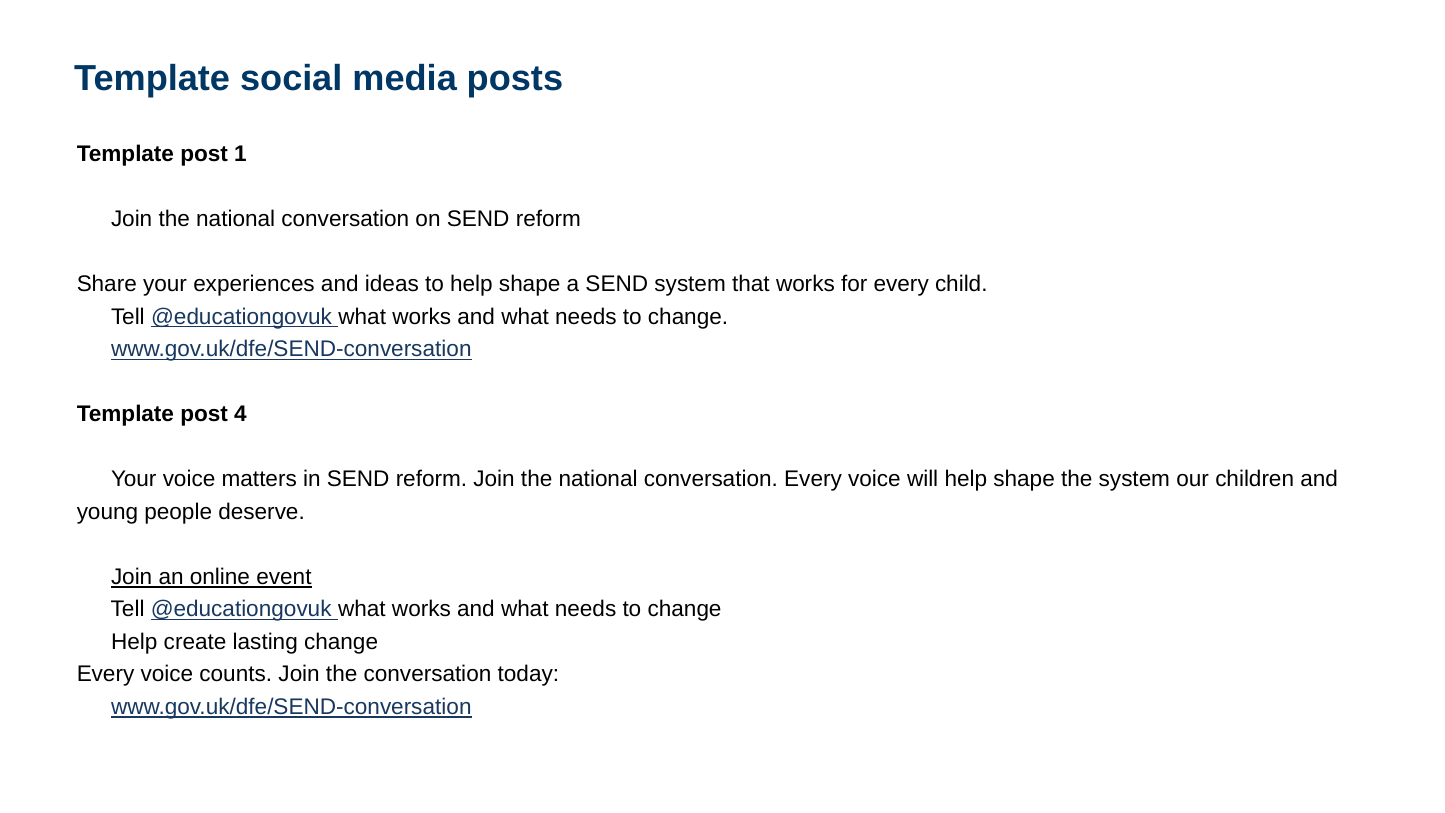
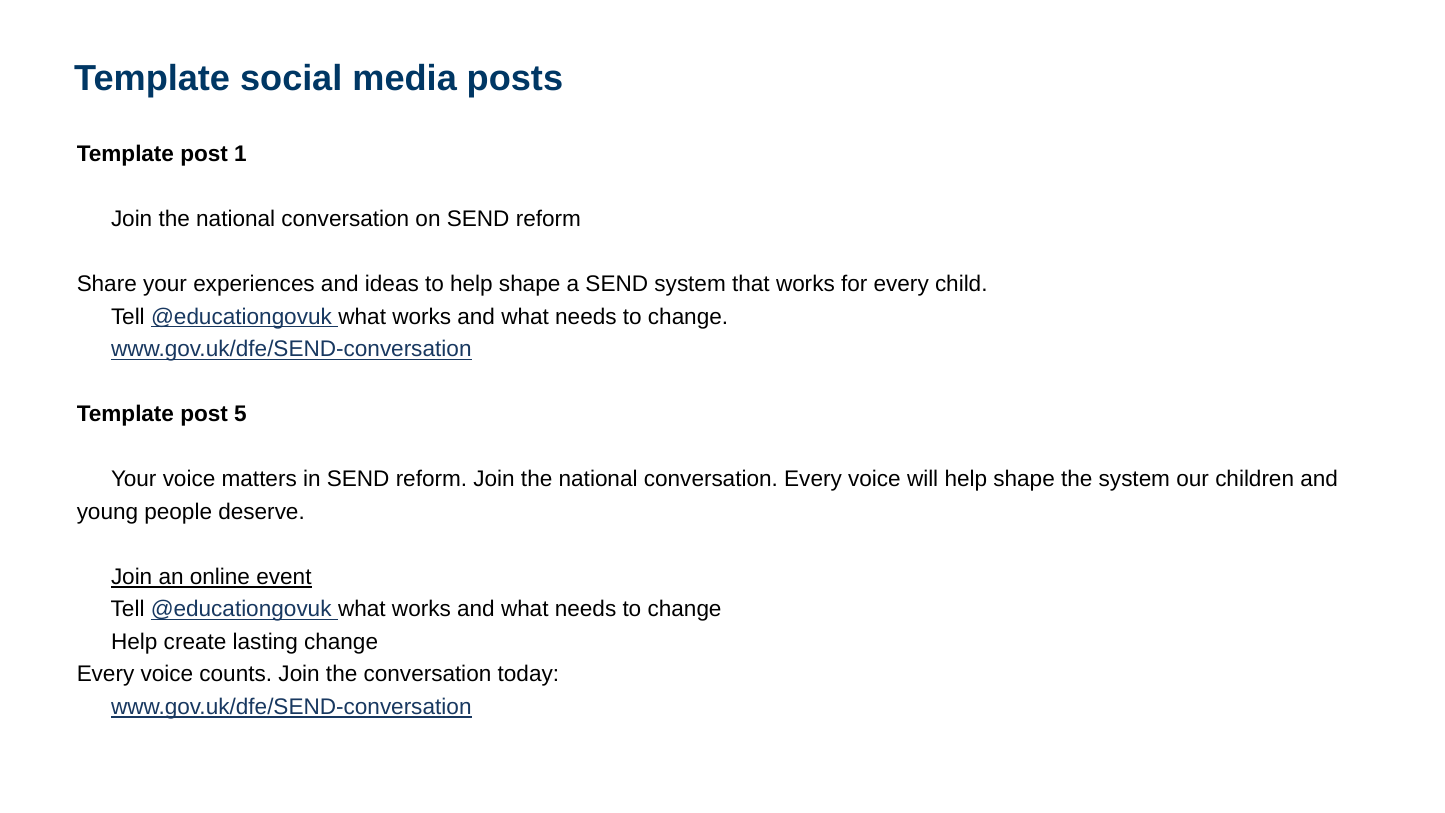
4: 4 -> 5 (240, 414)
